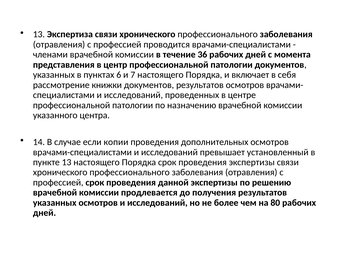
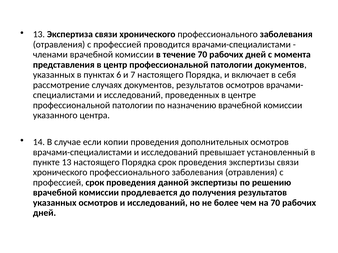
течение 36: 36 -> 70 (202, 55)
книжки: книжки -> случаях (107, 85)
на 80: 80 -> 70 (275, 203)
